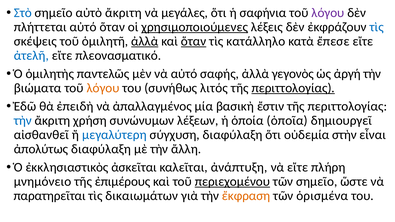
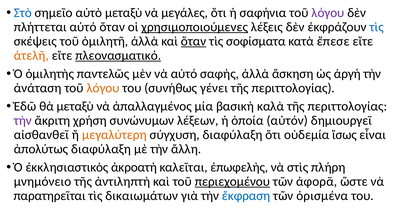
αὐτὸ ἄκριτη: ἄκριτη -> μεταξὺ (124, 13)
ἀλλὰ underline: present -> none (145, 41)
κατάλληλο: κατάλληλο -> σοφίσματα (256, 41)
ἀτελῆ colour: blue -> orange (31, 56)
πλεονασματικό underline: none -> present (118, 56)
γεγονὸς: γεγονὸς -> ἄσκηση (293, 74)
βιώματα: βιώματα -> ἀνάταση (38, 88)
λιτός: λιτός -> γένει (214, 88)
περιττολογίας underline: present -> none (293, 88)
θὰ ἐπειδὴ: ἐπειδὴ -> μεταξὺ (75, 106)
ἔστιν: ἔστιν -> καλὰ (271, 106)
τὴν colour: blue -> purple (23, 121)
ὁποῖα: ὁποῖα -> αὐτόν (287, 121)
μεγαλύτερη colour: blue -> orange (114, 135)
στὴν: στὴν -> ἴσως (344, 135)
ἀσκεῖται: ἀσκεῖται -> ἀκροατὴ (134, 167)
ἀνάπτυξη: ἀνάπτυξη -> ἐπωφελὴς (239, 167)
νὰ εἴτε: εἴτε -> στὶς (298, 167)
ἐπιμέρους: ἐπιμέρους -> ἀντιληπτὴ (123, 182)
τῶν σημεῖο: σημεῖο -> ἀφορᾶ (317, 182)
ἔκφραση colour: orange -> blue (246, 196)
